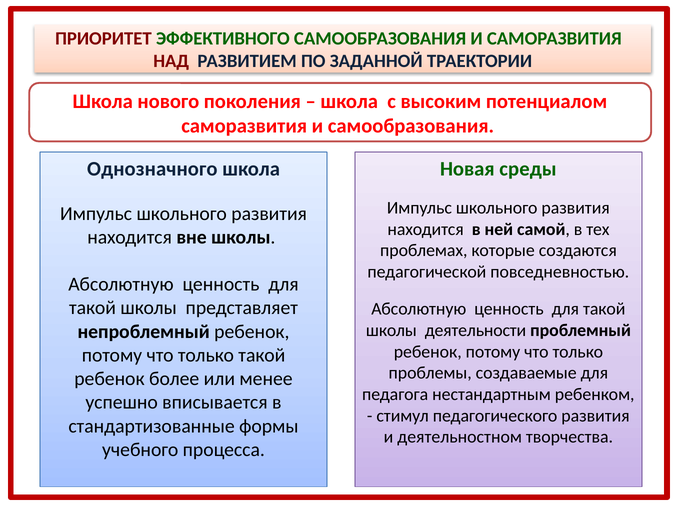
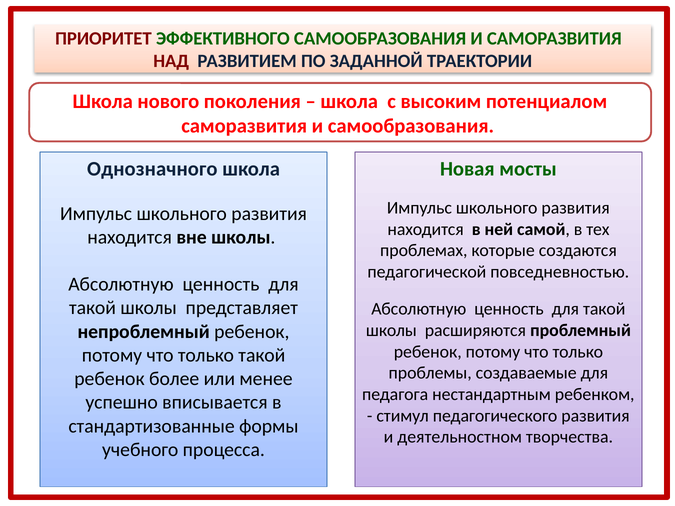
среды: среды -> мосты (528, 169)
деятельности: деятельности -> расширяются (475, 330)
